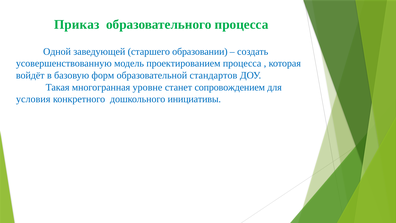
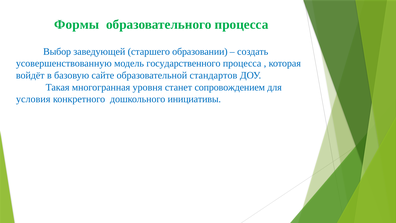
Приказ: Приказ -> Формы (77, 24)
Одной: Одной -> Выбор (57, 52)
проектированием: проектированием -> государственного (183, 63)
форм: форм -> сайте (103, 75)
уровне: уровне -> уровня (147, 87)
